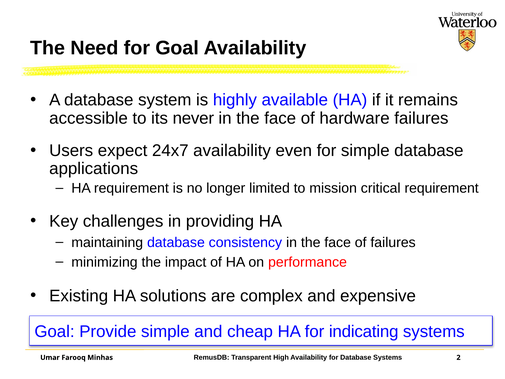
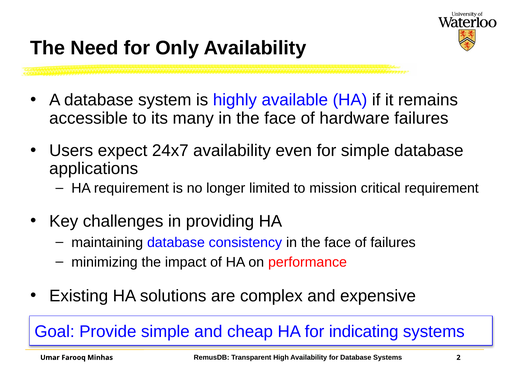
for Goal: Goal -> Only (177, 48)
never: never -> many (193, 118)
